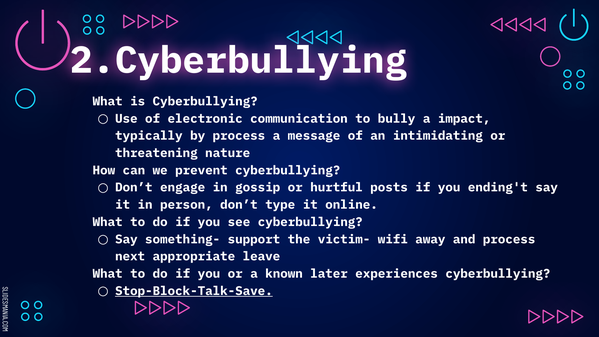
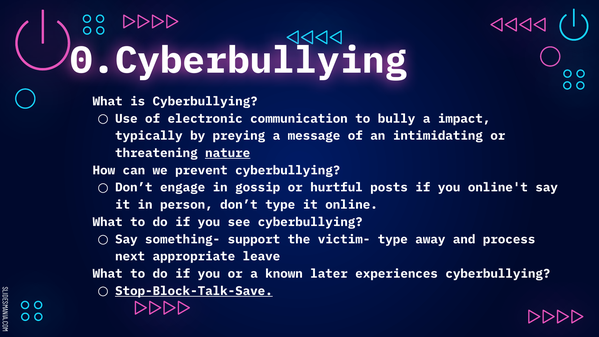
2.Cyberbullying: 2.Cyberbullying -> 0.Cyberbullying (239, 60)
by process: process -> preying (239, 136)
nature underline: none -> present (228, 153)
ending't: ending't -> online't (498, 187)
victim- wifi: wifi -> type (393, 239)
